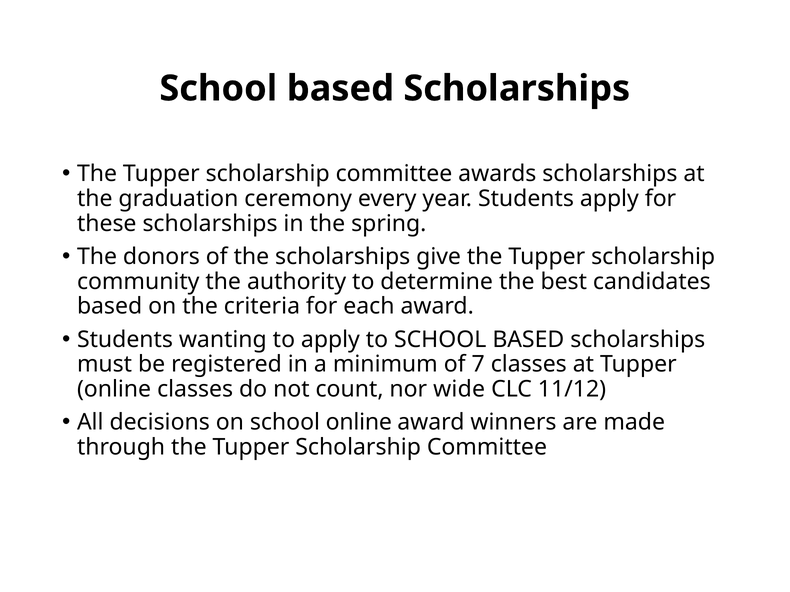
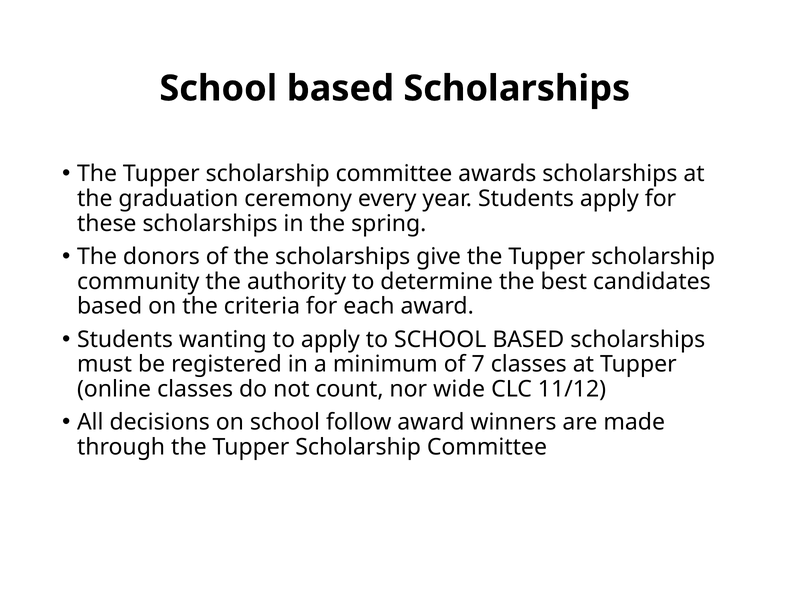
school online: online -> follow (359, 423)
